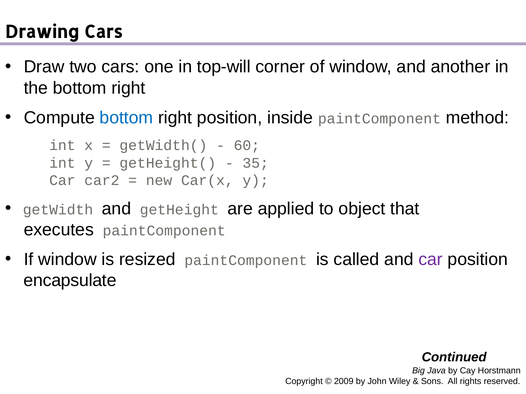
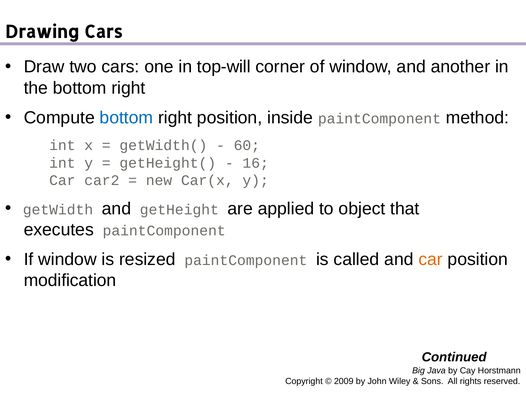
35: 35 -> 16 (256, 163)
car colour: purple -> orange (431, 260)
encapsulate: encapsulate -> modification (70, 281)
